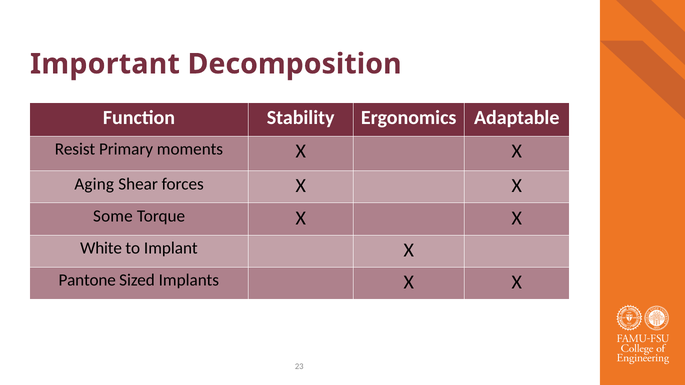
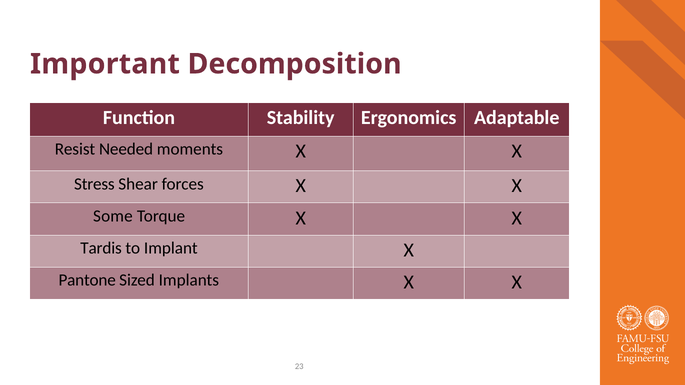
Primary: Primary -> Needed (126, 149)
Aging: Aging -> Stress (94, 184)
White: White -> Tardis (101, 248)
